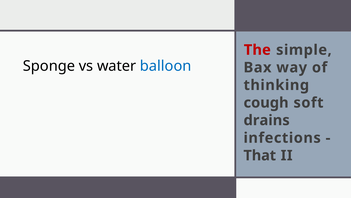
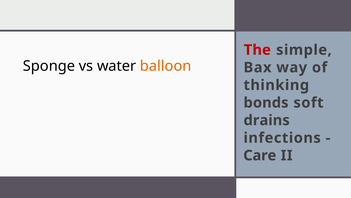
balloon colour: blue -> orange (166, 66)
cough: cough -> bonds (266, 102)
That: That -> Care (260, 155)
